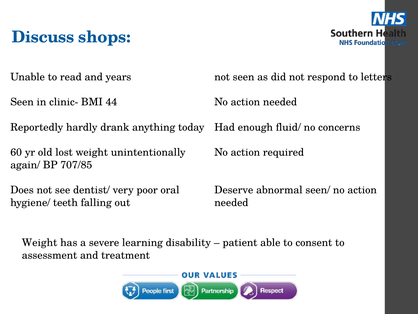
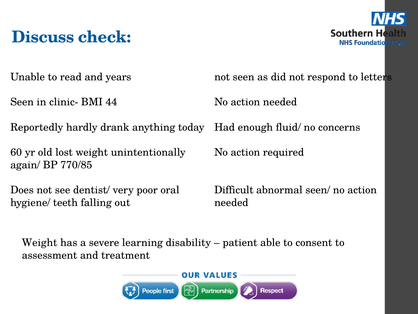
shops: shops -> check (105, 37)
707/85: 707/85 -> 770/85 (76, 165)
Deserve: Deserve -> Difficult (234, 190)
